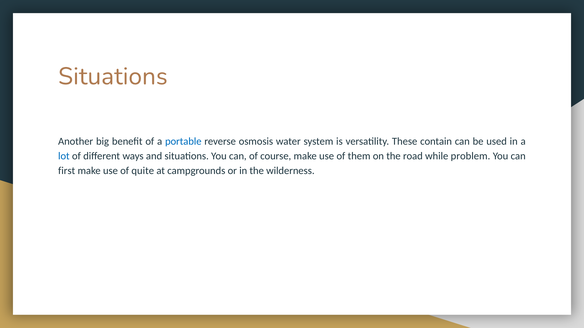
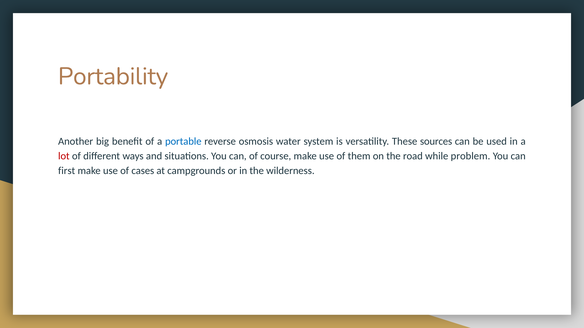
Situations: Situations -> Portability (113, 76)
contain: contain -> sources (436, 141)
lot colour: blue -> red (64, 156)
quite: quite -> cases (143, 171)
